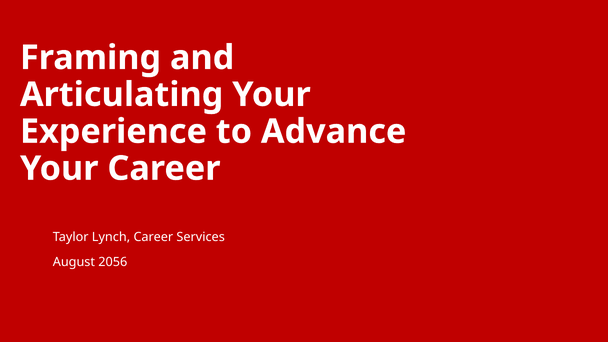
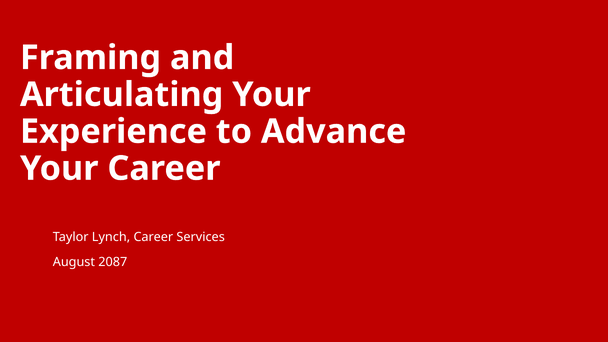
2056: 2056 -> 2087 (113, 262)
